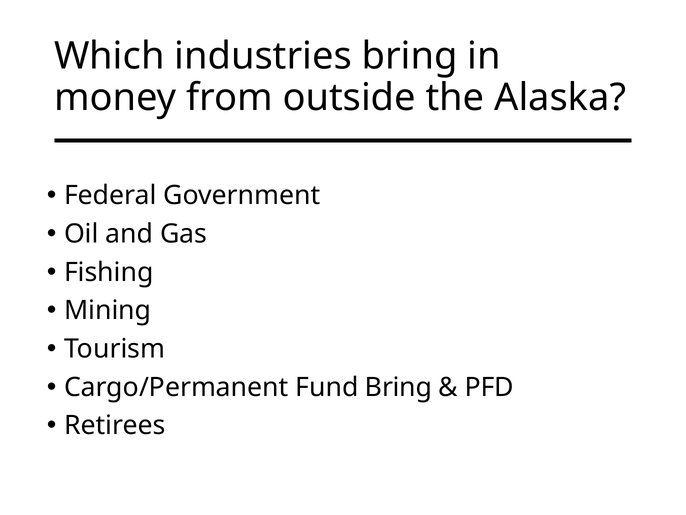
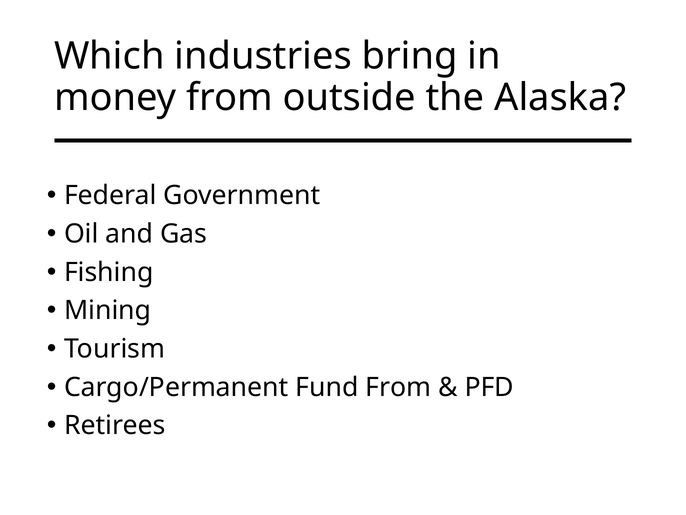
Fund Bring: Bring -> From (398, 387)
